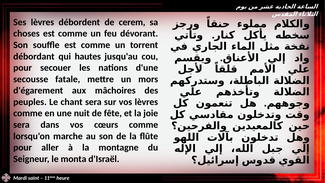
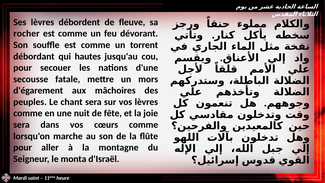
cerem: cerem -> fleuve (132, 22)
choses: choses -> rocher (26, 34)
